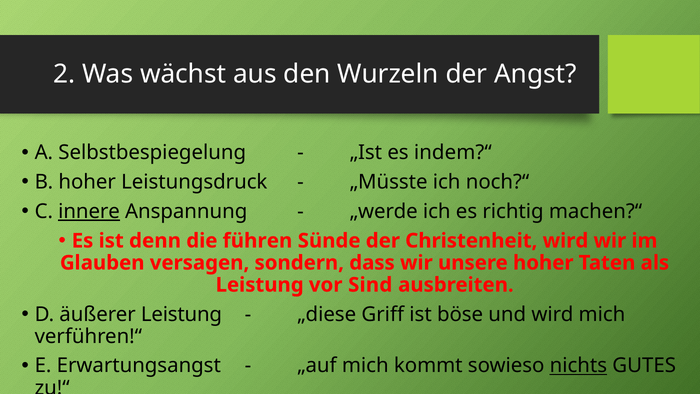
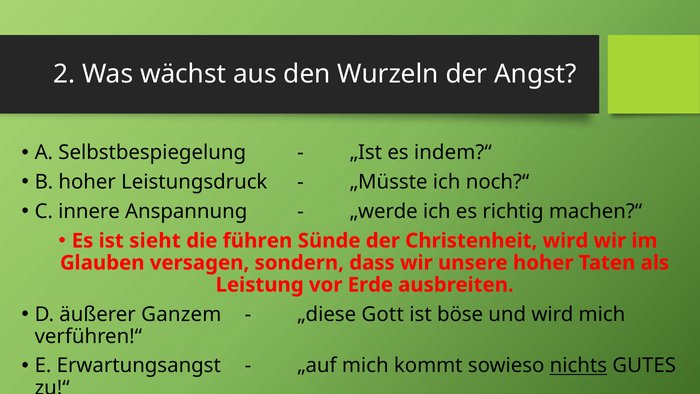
innere underline: present -> none (89, 211)
denn: denn -> sieht (155, 241)
Sind: Sind -> Erde (370, 285)
äußerer Leistung: Leistung -> Ganzem (181, 314)
Griff: Griff -> Gott (383, 314)
